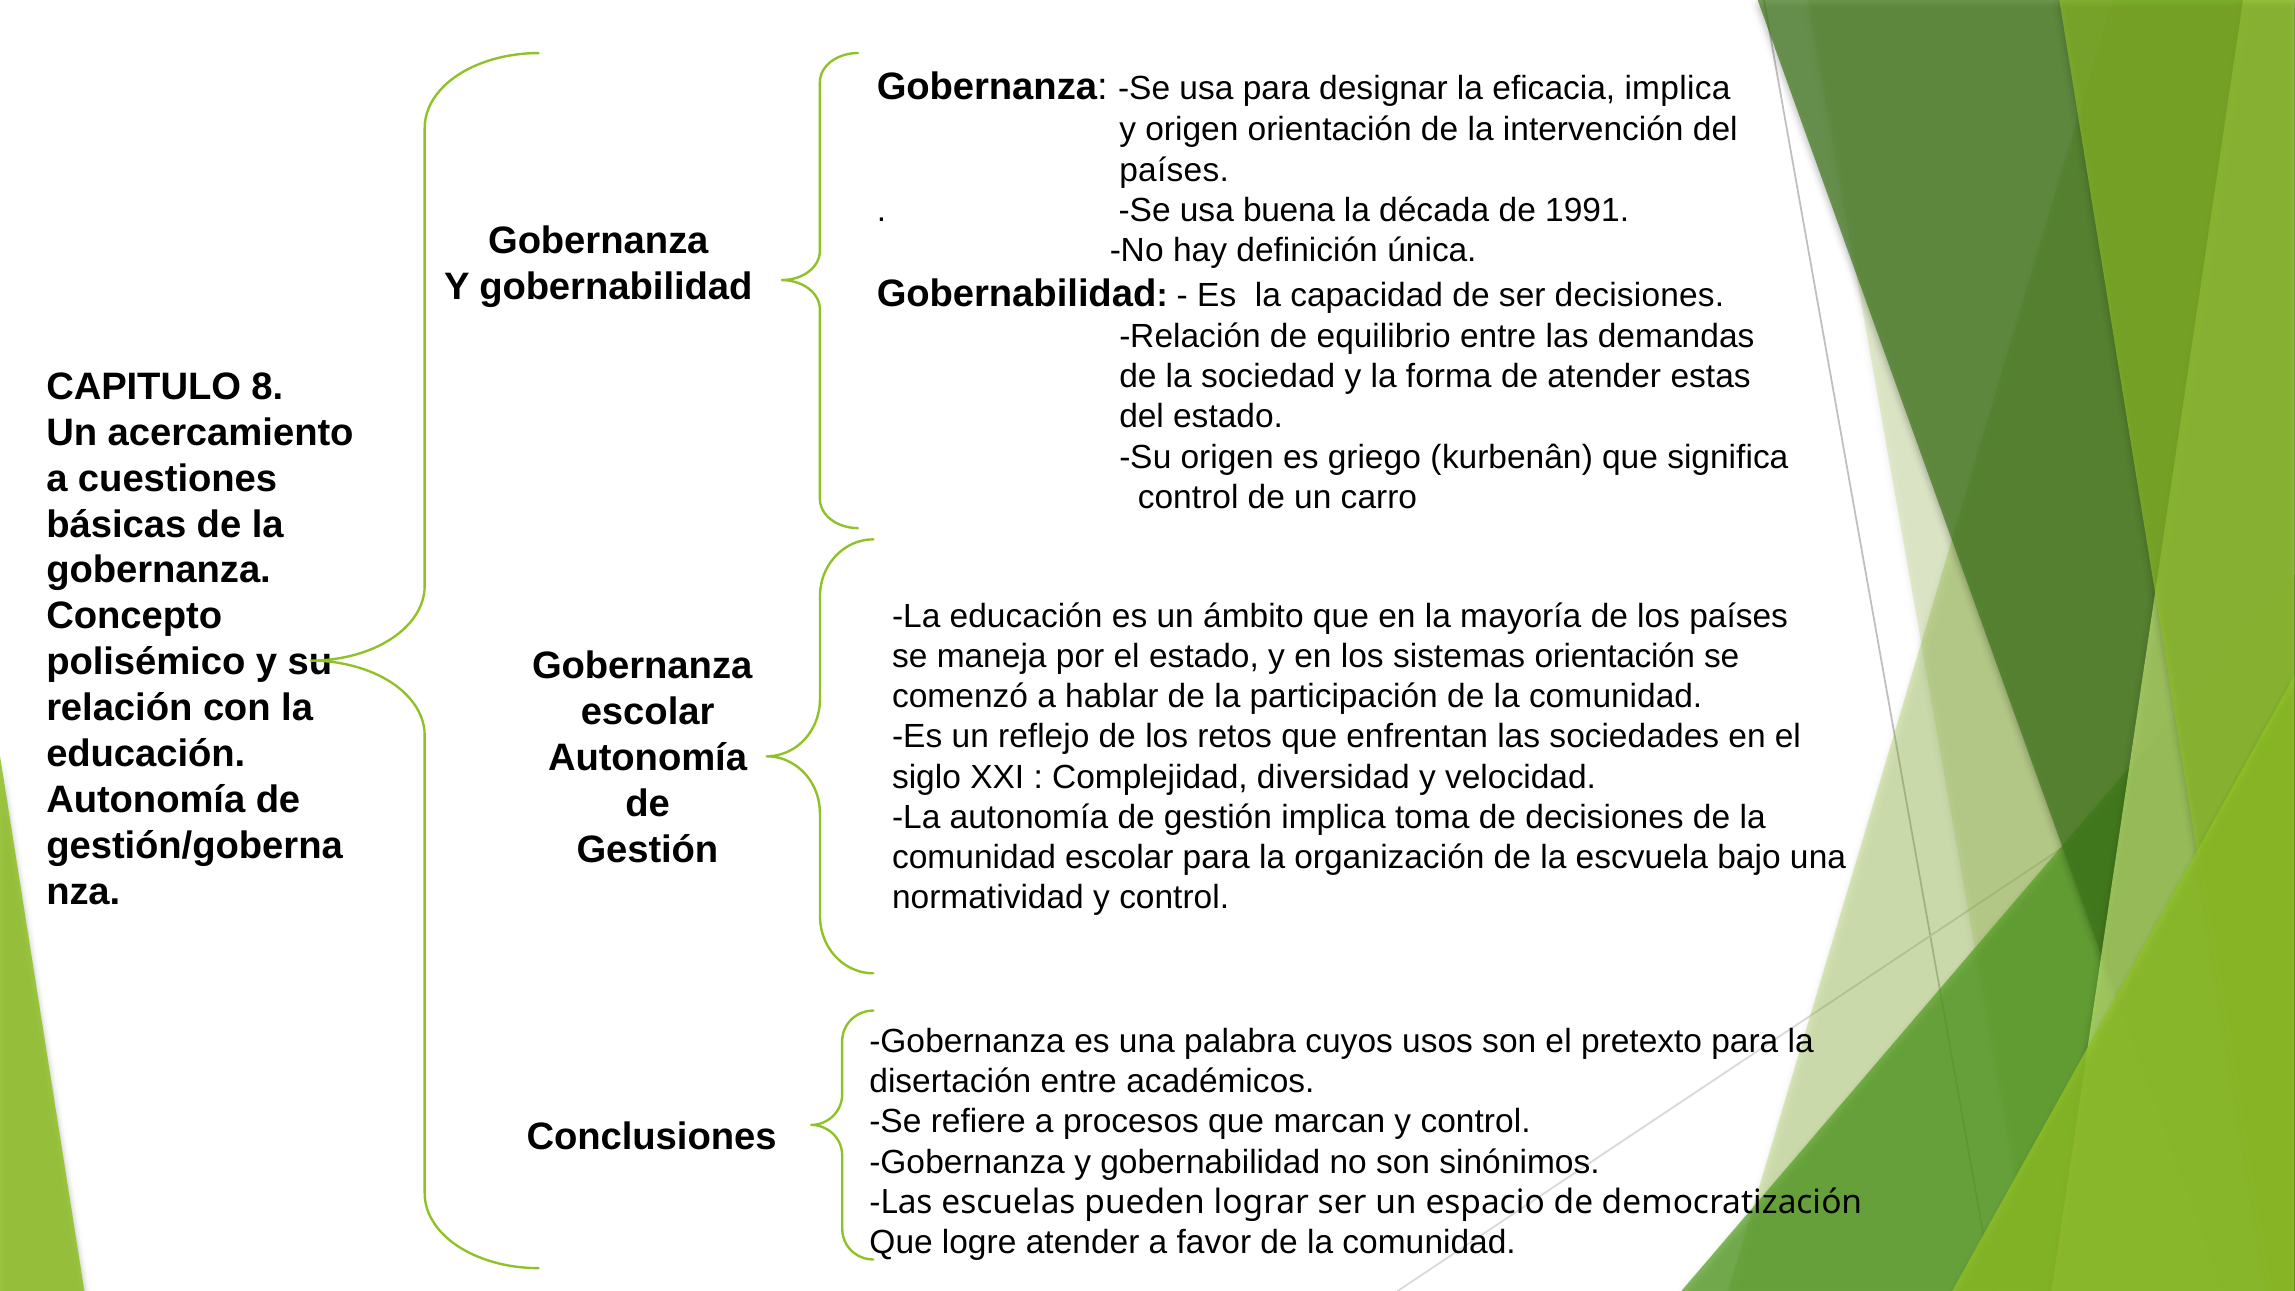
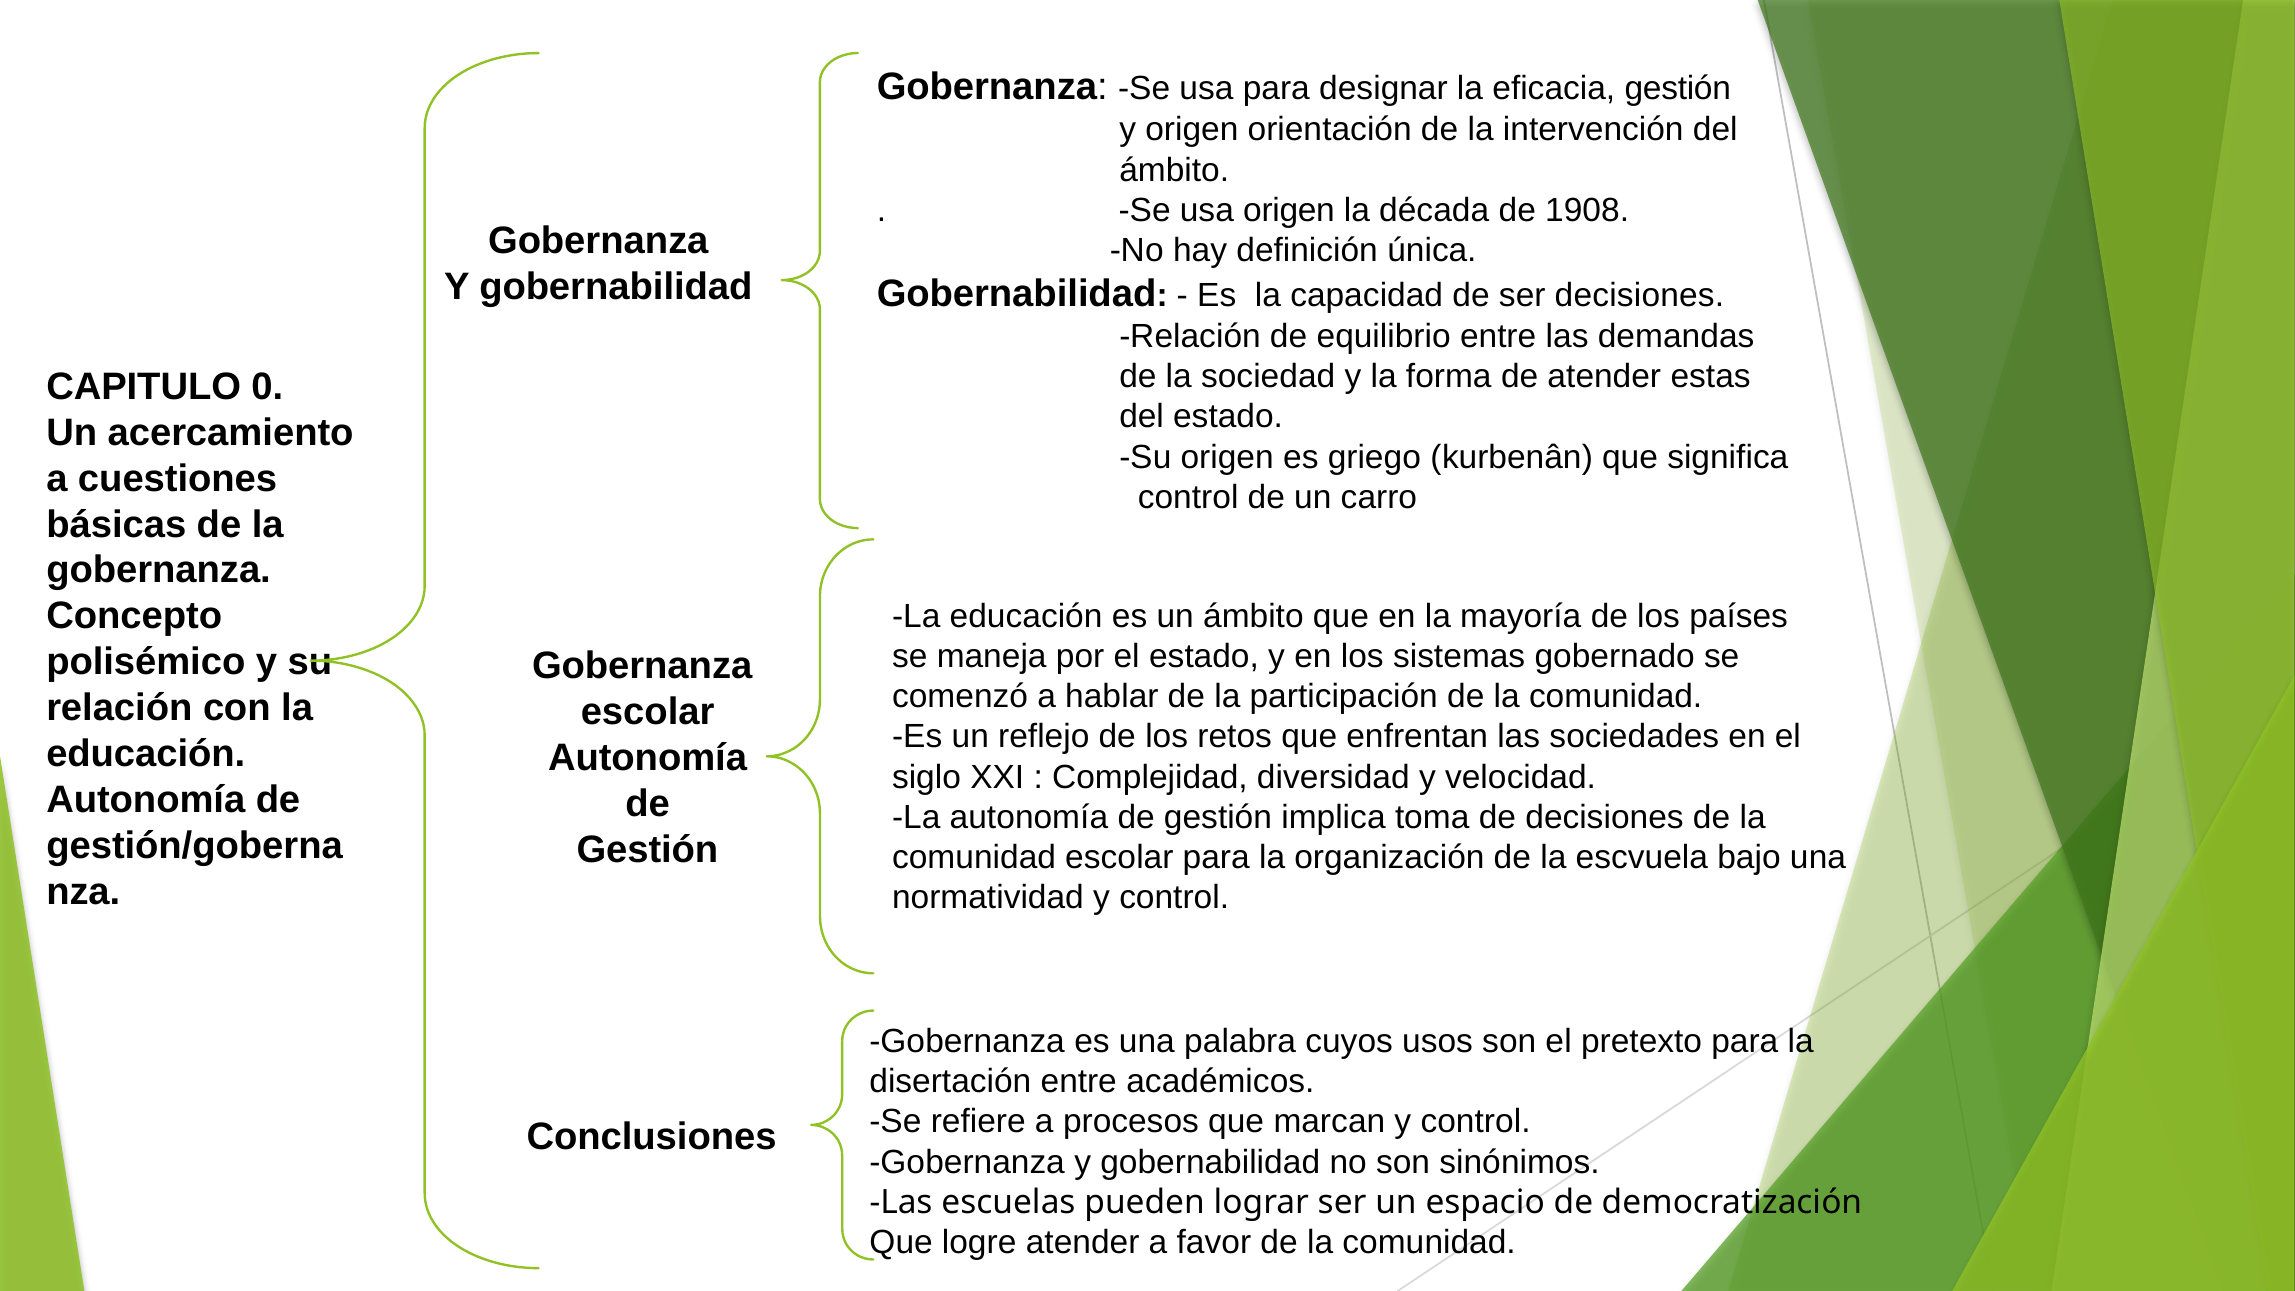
eficacia implica: implica -> gestión (1678, 89)
países: países -> ámbito (1174, 170)
usa buena: buena -> origen (1289, 210)
1991: 1991 -> 1908 (1587, 210)
8: 8 -> 0 (267, 387)
sistemas orientación: orientación -> gobernado (1615, 657)
